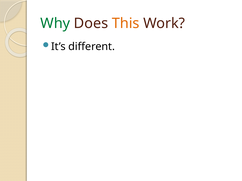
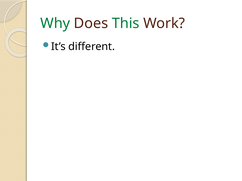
This colour: orange -> green (126, 23)
